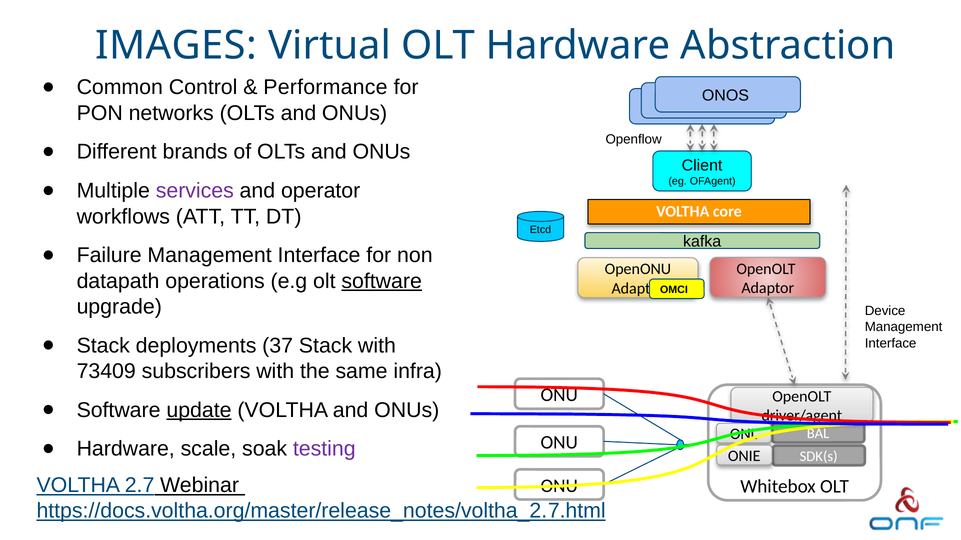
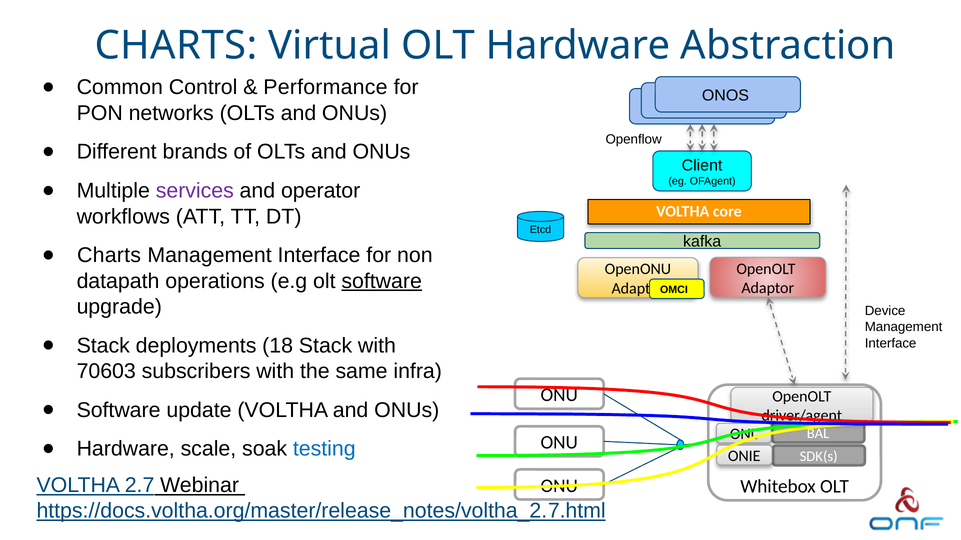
IMAGES: IMAGES -> CHARTS (176, 46)
Failure: Failure -> Charts (109, 256)
37: 37 -> 18 (278, 346)
73409: 73409 -> 70603 (106, 371)
update underline: present -> none (199, 410)
testing colour: purple -> blue (324, 449)
